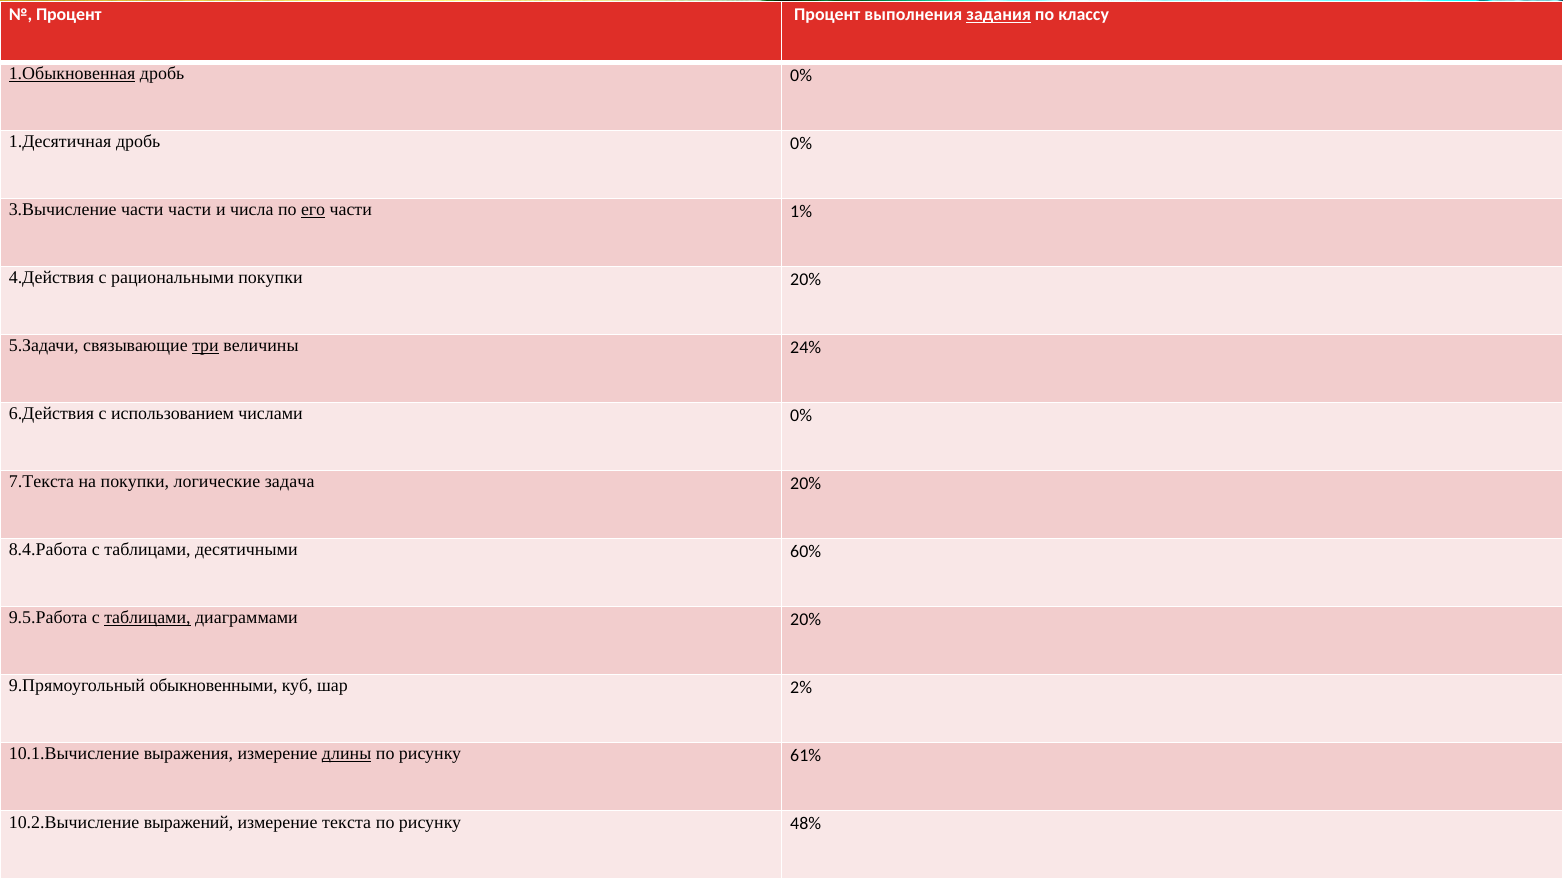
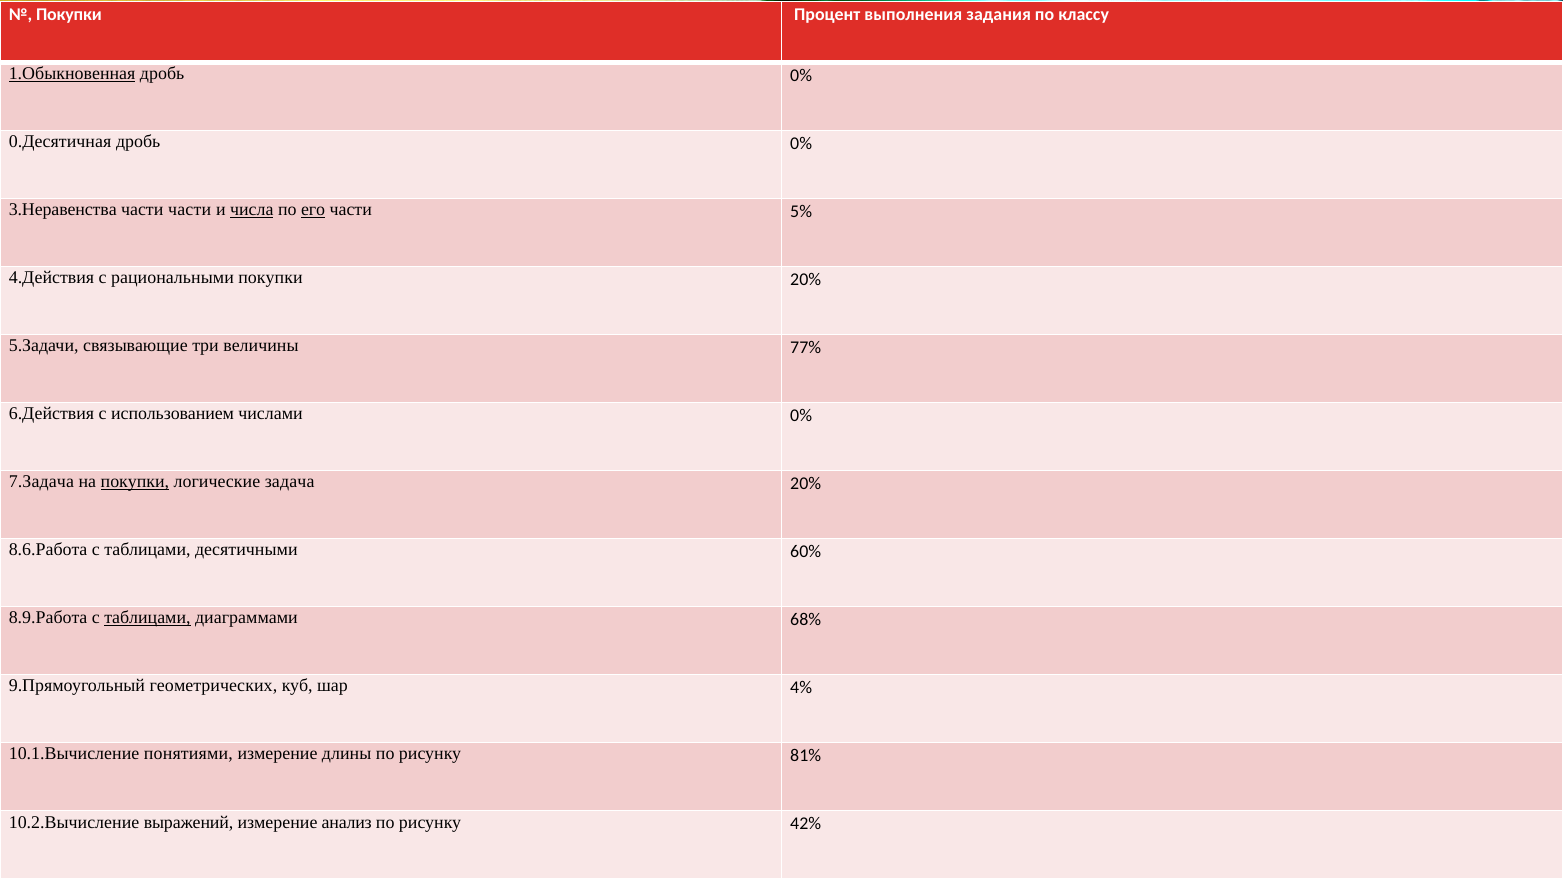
Процент: Процент -> Покупки (69, 15)
задания underline: present -> none (999, 15)
1.Десятичная: 1.Десятичная -> 0.Десятичная (60, 142)
3.Вычисление: 3.Вычисление -> 3.Неравенства (63, 210)
числа underline: none -> present (252, 210)
1%: 1% -> 5% (801, 211)
три underline: present -> none (206, 346)
24%: 24% -> 77% (806, 347)
7.Текста: 7.Текста -> 7.Задача (41, 482)
покупки underline: none -> present (135, 482)
8.4.Работа: 8.4.Работа -> 8.6.Работа (48, 550)
9.5.Работа: 9.5.Работа -> 8.9.Работа (48, 618)
диаграммами 20%: 20% -> 68% (806, 620)
обыкновенными: обыкновенными -> геометрических (213, 686)
2%: 2% -> 4% (801, 688)
выражения: выражения -> понятиями (188, 754)
длины underline: present -> none (347, 754)
61%: 61% -> 81% (806, 756)
текста: текста -> анализ (347, 822)
48%: 48% -> 42% (806, 824)
